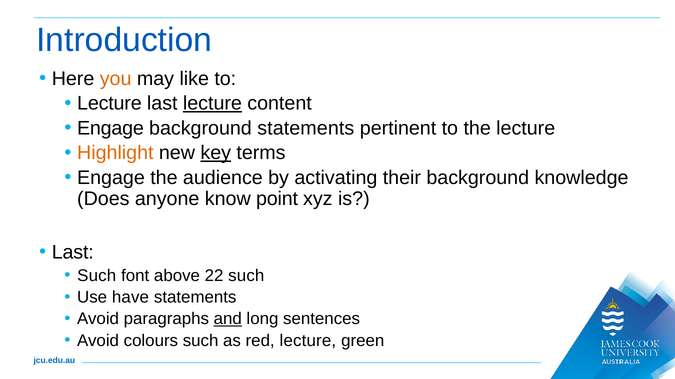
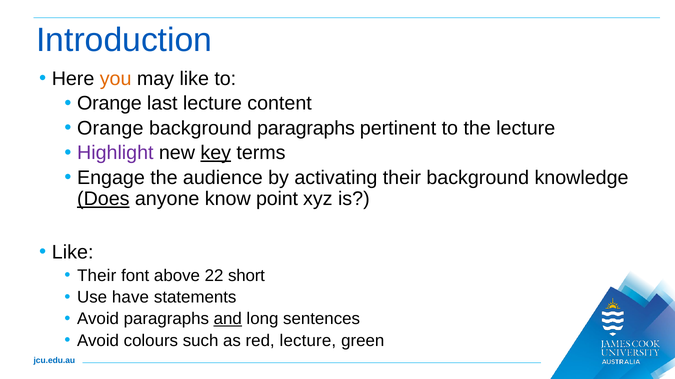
Lecture: Lecture -> Orange (109, 104)
lecture underline: present -> none (212, 104)
Engage: Engage -> Orange (110, 128)
background statements: statements -> paragraphs (306, 128)
Highlight colour: orange -> purple (115, 153)
Does underline: none -> present (103, 199)
Last: Last -> Like (73, 253)
Such: Such -> Their (97, 276)
22 such: such -> short (246, 276)
